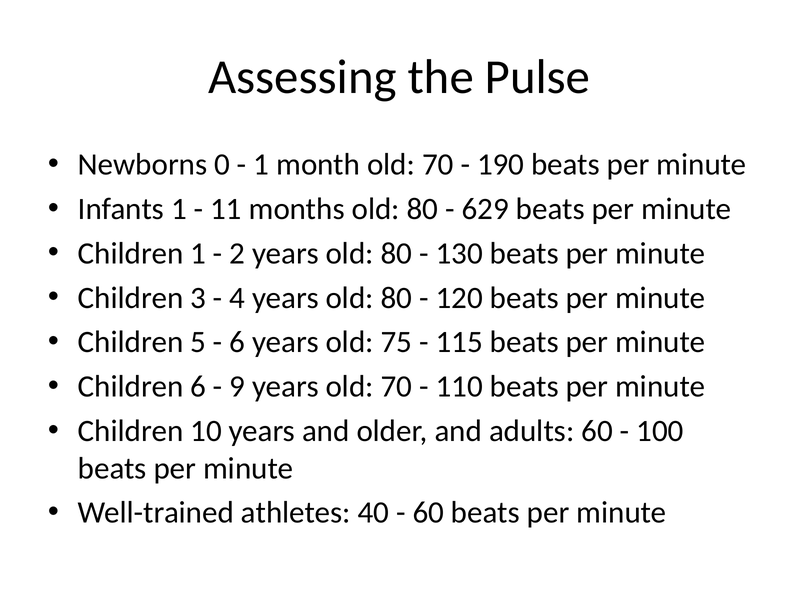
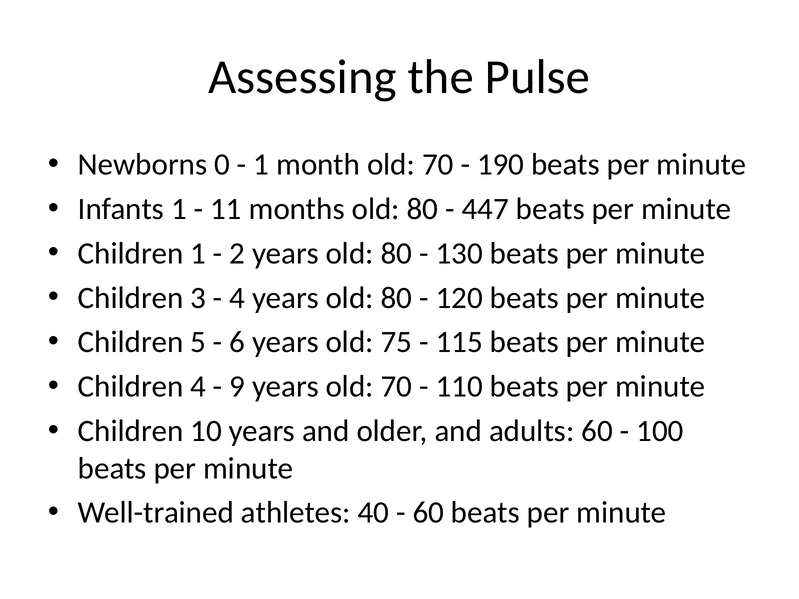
629: 629 -> 447 (485, 209)
Children 6: 6 -> 4 (198, 387)
